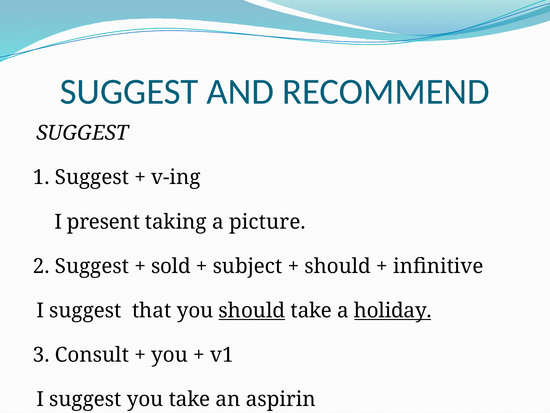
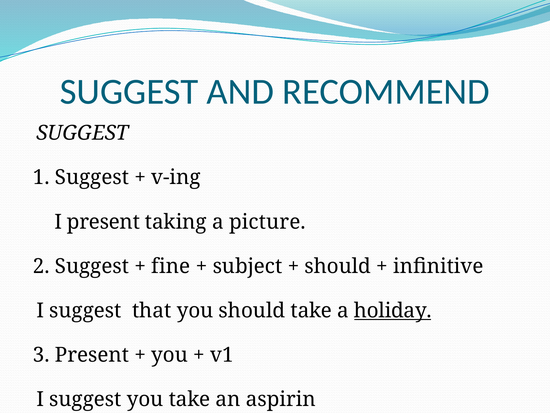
sold: sold -> fine (171, 266)
should underline: present -> none (252, 310)
3 Consult: Consult -> Present (92, 355)
